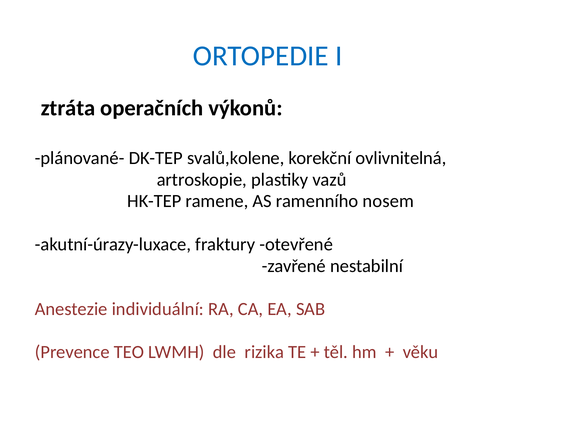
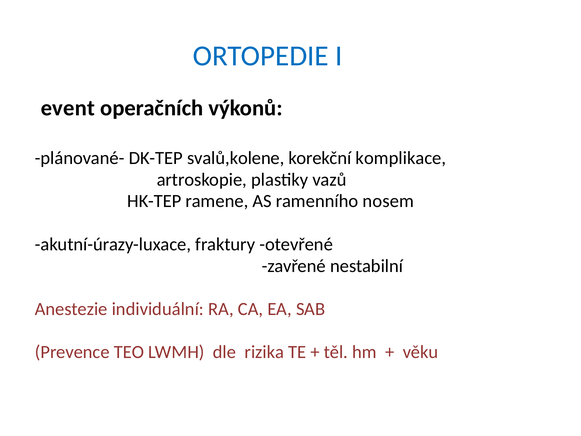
ztráta: ztráta -> event (68, 108)
ovlivnitelná: ovlivnitelná -> komplikace (401, 158)
